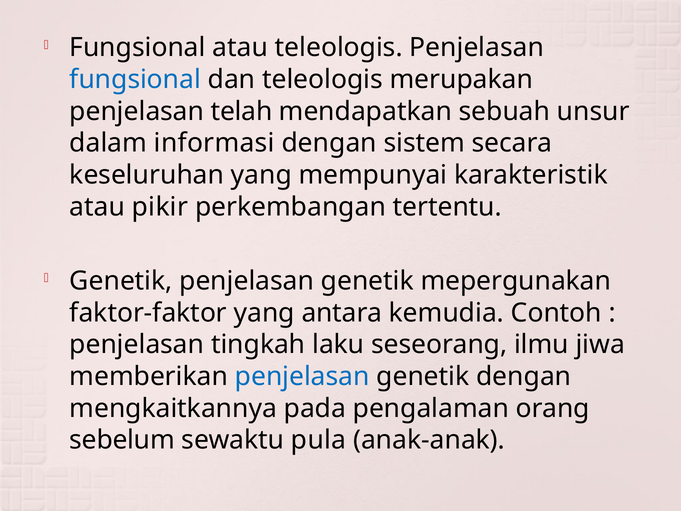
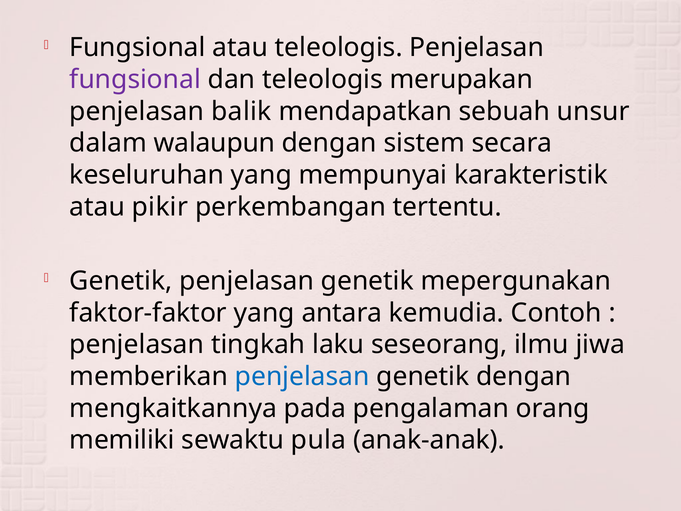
fungsional colour: blue -> purple (135, 79)
telah: telah -> balik (241, 111)
informasi: informasi -> walaupun (214, 143)
sebelum: sebelum -> memiliki (122, 440)
